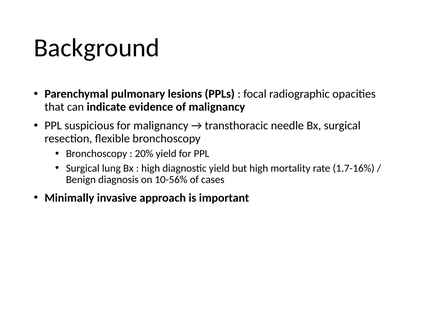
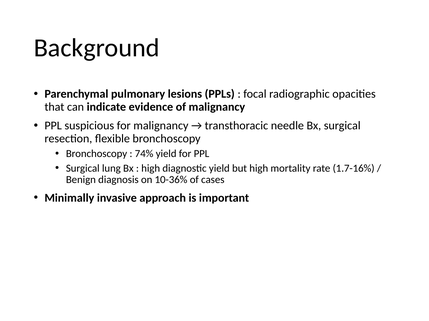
20%: 20% -> 74% (144, 154)
10-56%: 10-56% -> 10-36% (171, 180)
